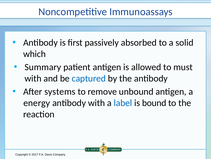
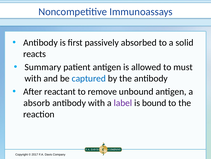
which: which -> reacts (35, 54)
systems: systems -> reactant (60, 91)
energy: energy -> absorb (37, 103)
label colour: blue -> purple (123, 103)
